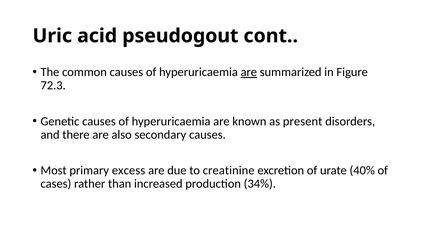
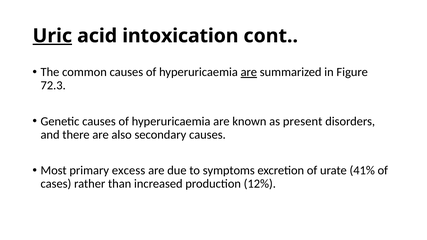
Uric underline: none -> present (52, 36)
pseudogout: pseudogout -> intoxication (180, 36)
creatinine: creatinine -> symptoms (229, 171)
40%: 40% -> 41% (362, 171)
34%: 34% -> 12% (260, 184)
